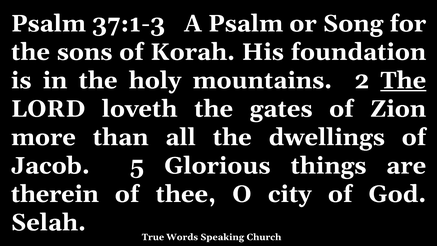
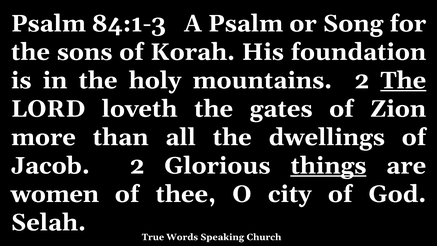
37:1-3: 37:1-3 -> 84:1-3 (129, 24)
Jacob 5: 5 -> 2 (137, 166)
things underline: none -> present (328, 166)
therein: therein -> women (55, 194)
